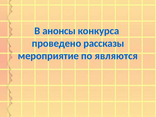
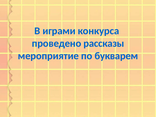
анонсы: анонсы -> играми (59, 31)
являются: являются -> букварем (116, 56)
